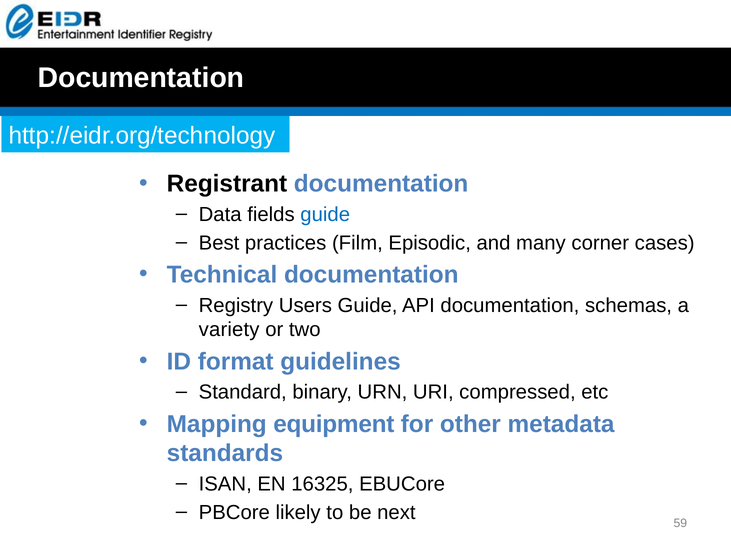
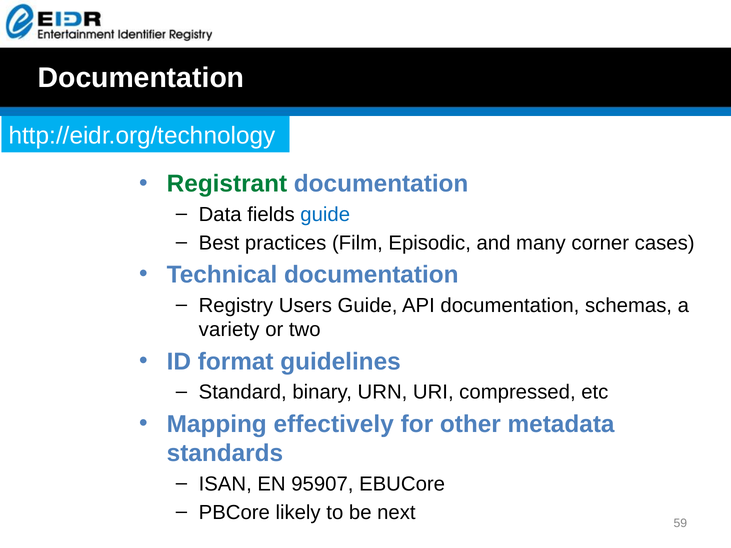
Registrant colour: black -> green (227, 184)
equipment: equipment -> effectively (334, 424)
16325: 16325 -> 95907 (322, 484)
